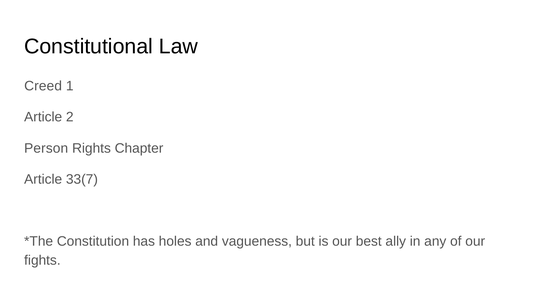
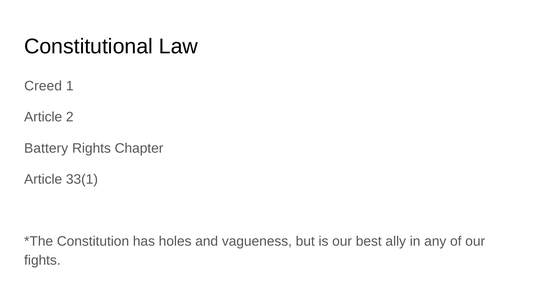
Person: Person -> Battery (46, 148)
33(7: 33(7 -> 33(1 (82, 179)
